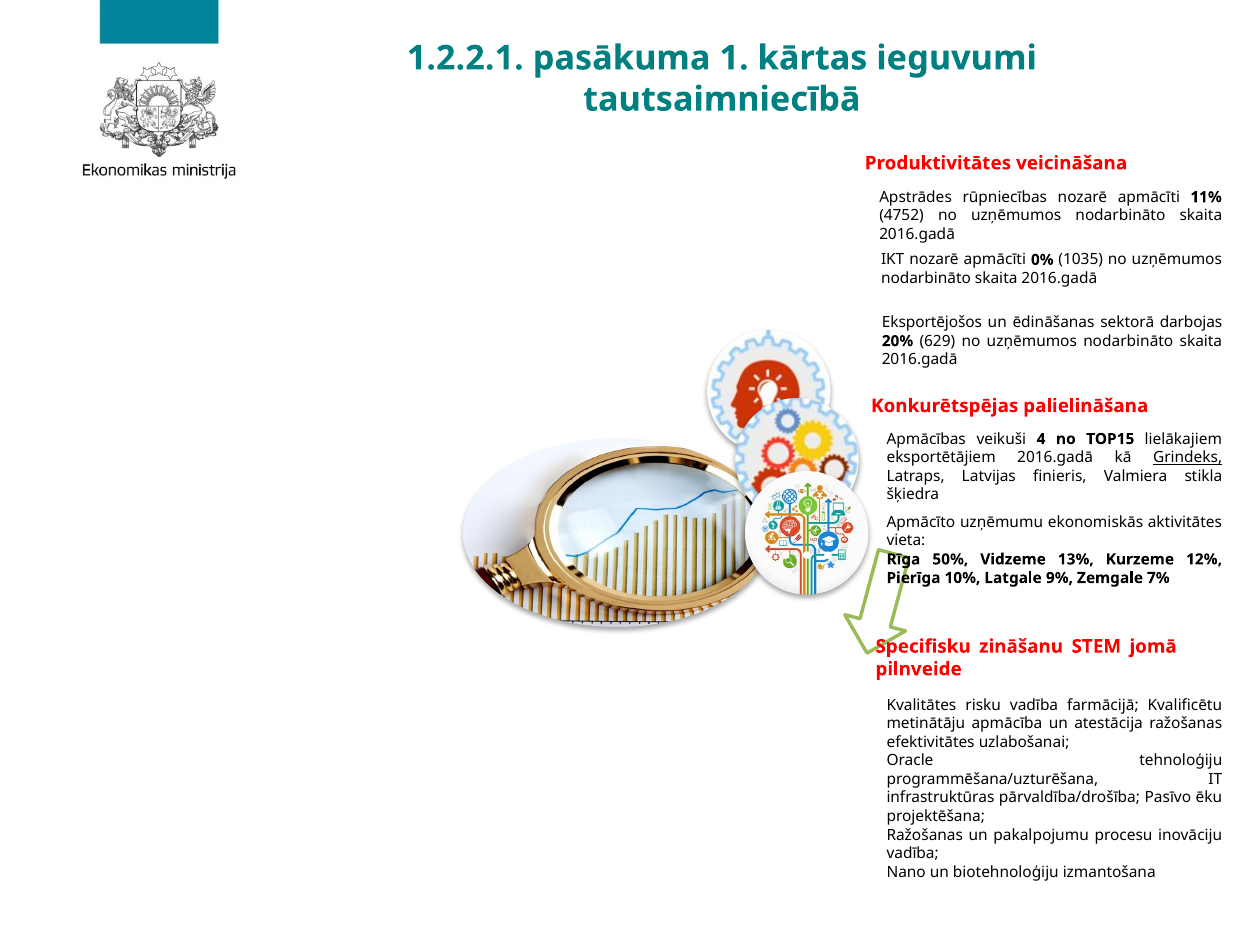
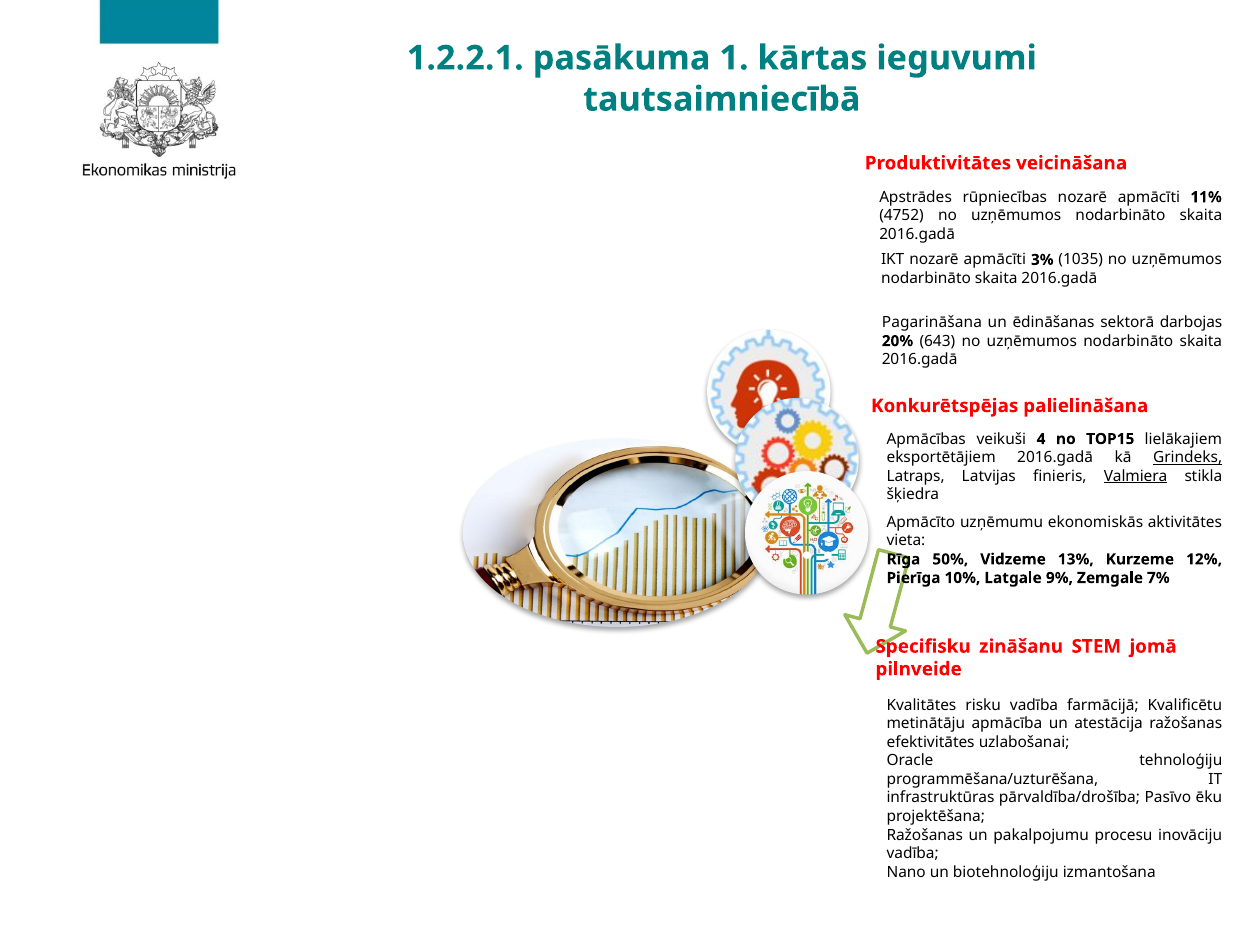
0%: 0% -> 3% (1042, 260)
Eksportējošos: Eksportējošos -> Pagarināšana (932, 322)
629: 629 -> 643 (937, 341)
Valmiera underline: none -> present (1136, 476)
